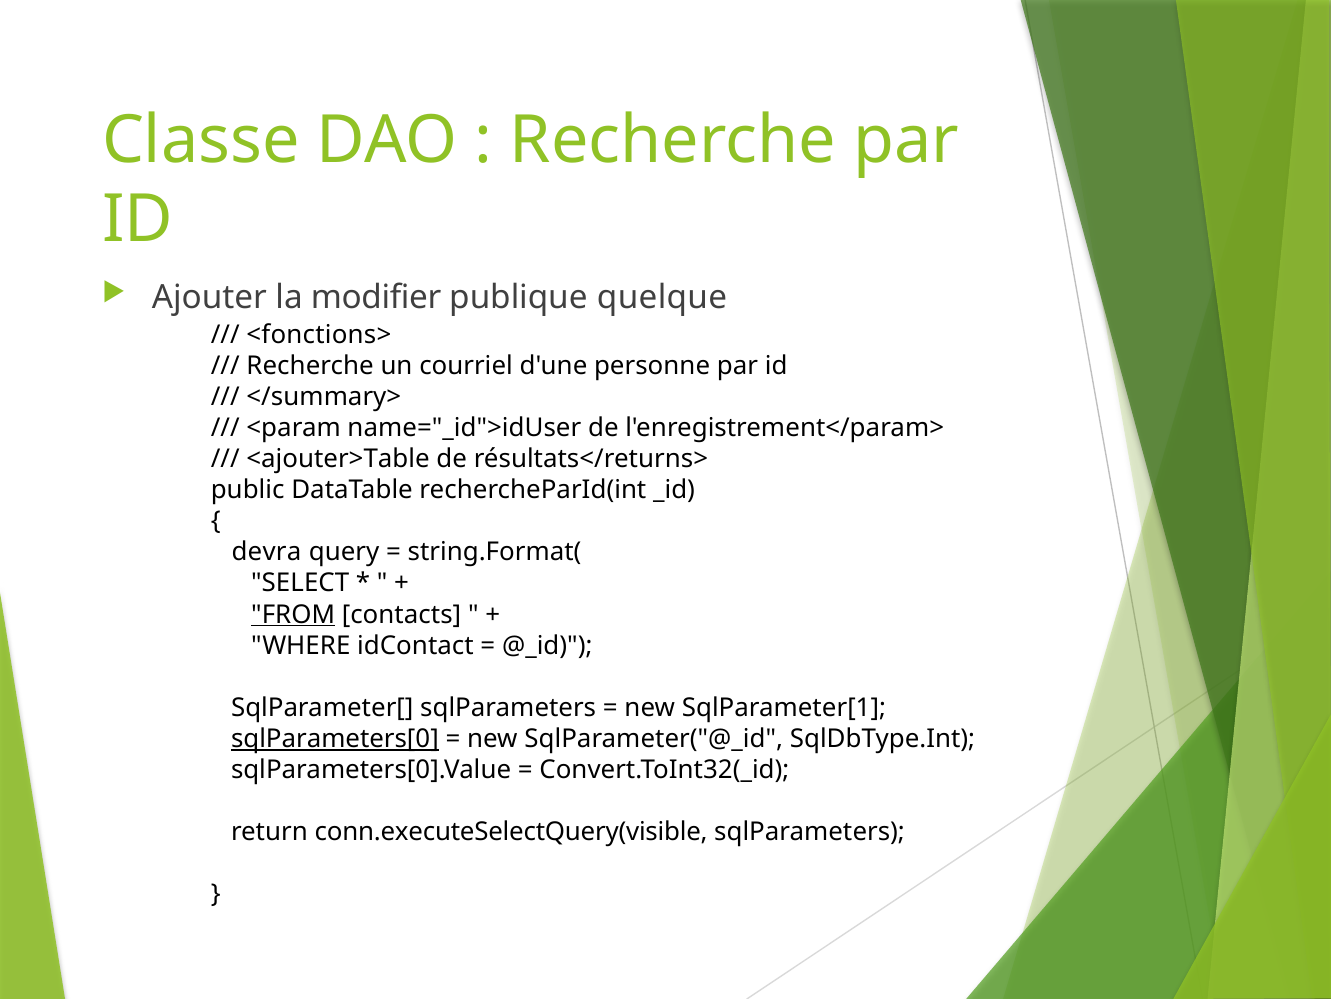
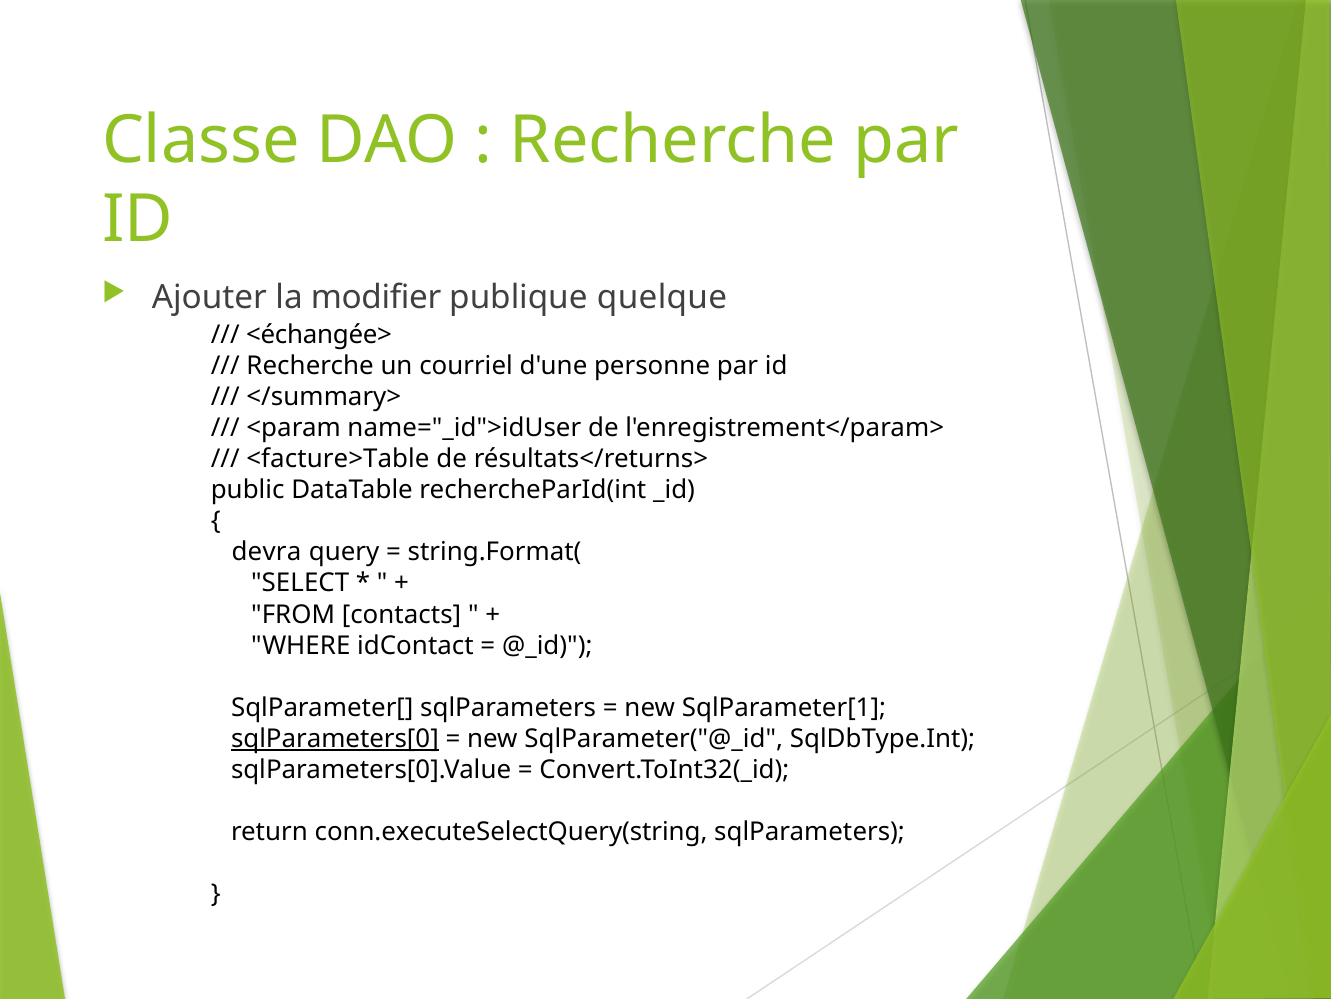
<fonctions>: <fonctions> -> <échangée> (319, 334)
<ajouter>Table: <ajouter>Table -> <facture>Table (338, 459)
FROM underline: present -> none (293, 614)
conn.executeSelectQuery(visible: conn.executeSelectQuery(visible -> conn.executeSelectQuery(string (511, 832)
